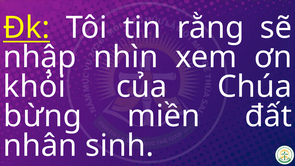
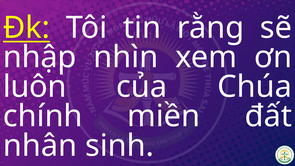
khỏi: khỏi -> luôn (35, 87)
bừng: bừng -> chính (43, 116)
